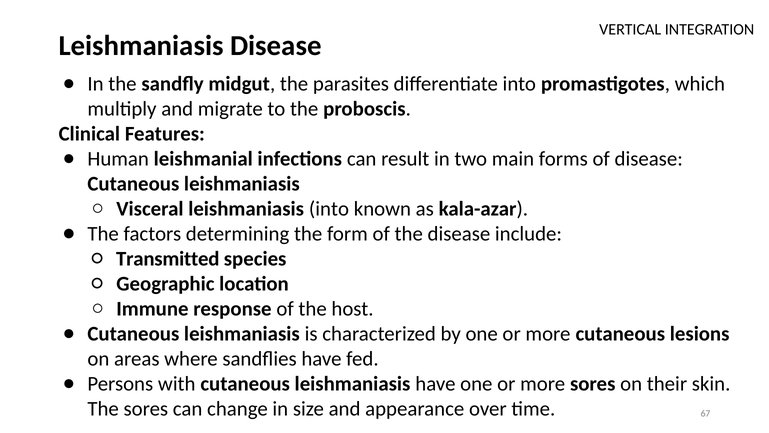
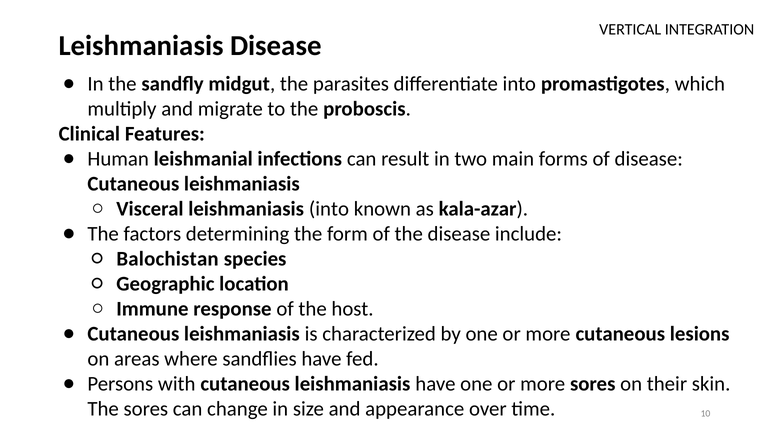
Transmitted: Transmitted -> Balochistan (168, 259)
67: 67 -> 10 (705, 413)
